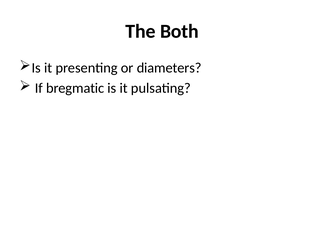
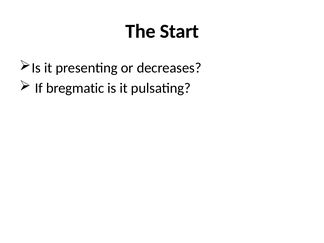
Both: Both -> Start (179, 31)
diameters: diameters -> decreases (169, 68)
